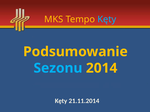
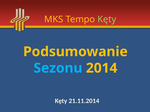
Kęty colour: light blue -> light green (107, 19)
